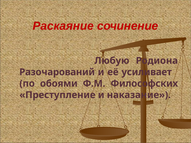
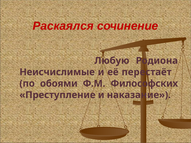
Раскаяние: Раскаяние -> Раскаялся (63, 26)
Разочарований: Разочарований -> Неисчислимые (57, 72)
усиливает: усиливает -> перестаёт (147, 72)
